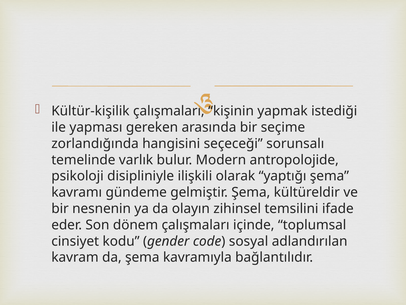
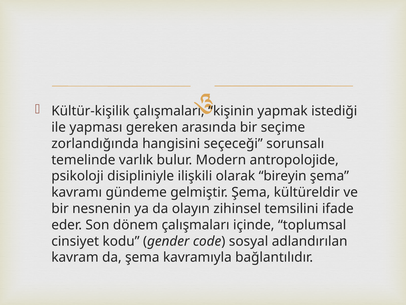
yaptığı: yaptığı -> bireyin (283, 176)
